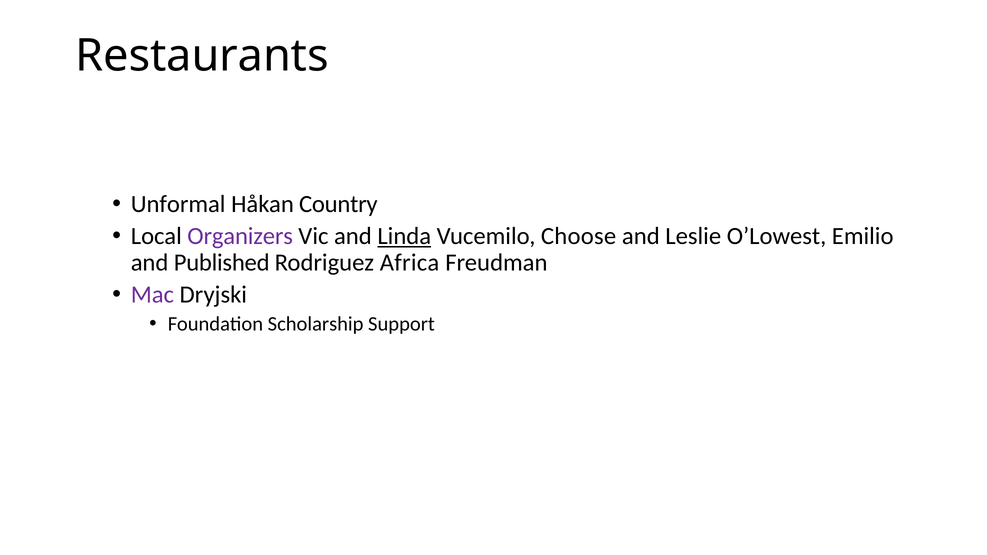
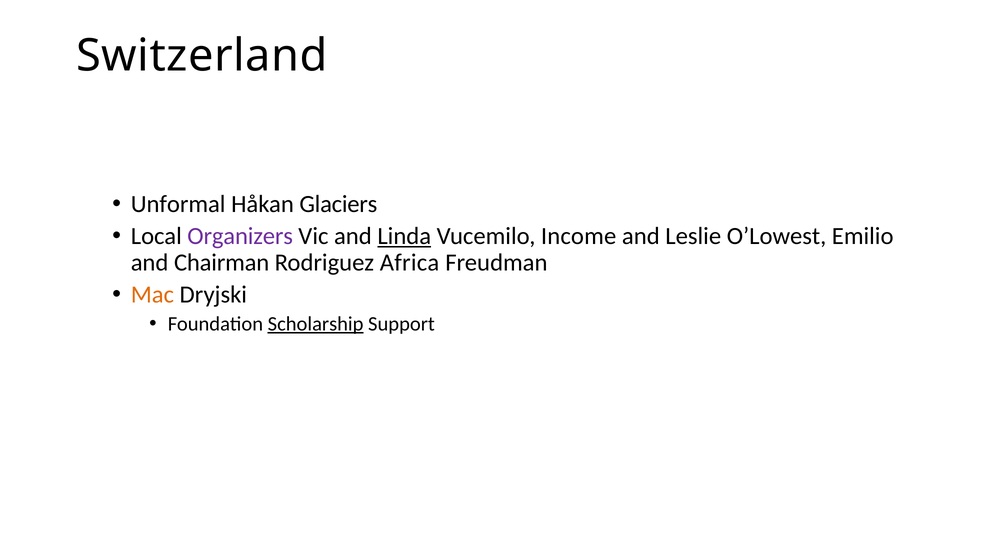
Restaurants: Restaurants -> Switzerland (202, 56)
Country: Country -> Glaciers (338, 204)
Choose: Choose -> Income (579, 236)
Published: Published -> Chairman (222, 263)
Mac colour: purple -> orange (152, 295)
Scholarship underline: none -> present (316, 324)
